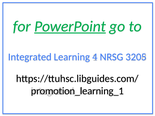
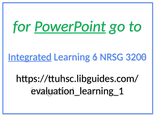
Integrated underline: none -> present (30, 57)
4: 4 -> 6 (95, 57)
3205: 3205 -> 3200 (136, 57)
promotion_learning_1: promotion_learning_1 -> evaluation_learning_1 (77, 91)
